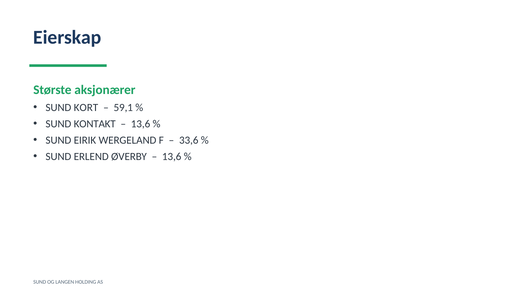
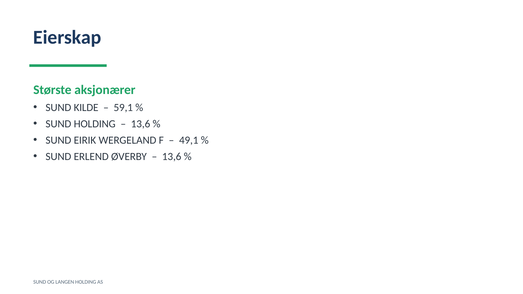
KORT: KORT -> KILDE (86, 108)
SUND KONTAKT: KONTAKT -> HOLDING (95, 124)
33,6: 33,6 -> 49,1 (189, 140)
